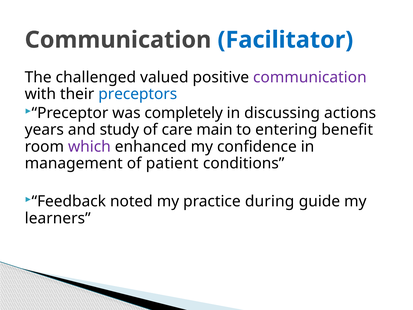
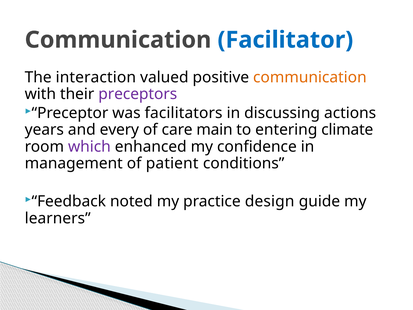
challenged: challenged -> interaction (96, 77)
communication colour: purple -> orange (310, 77)
preceptors colour: blue -> purple (138, 94)
completely: completely -> facilitators (184, 113)
study: study -> every (119, 130)
benefit: benefit -> climate (347, 130)
during: during -> design (270, 201)
